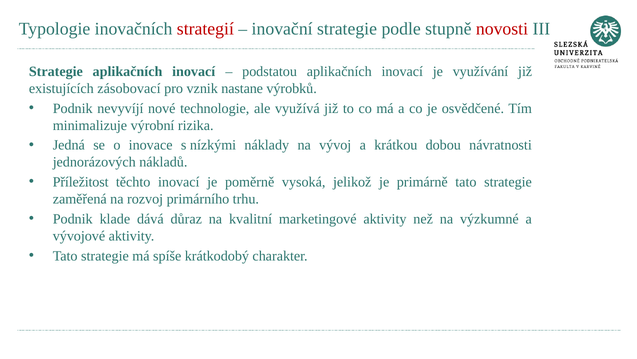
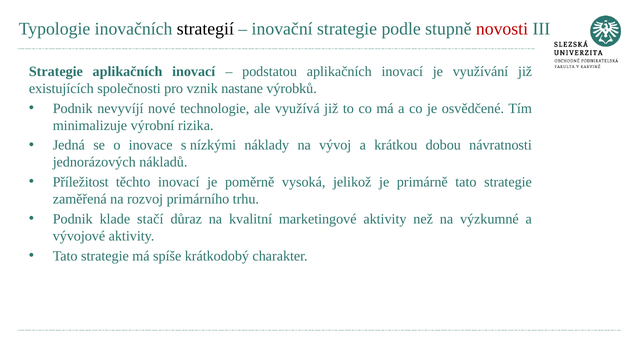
strategií colour: red -> black (205, 29)
zásobovací: zásobovací -> společnosti (129, 88)
dává: dává -> stačí (150, 219)
